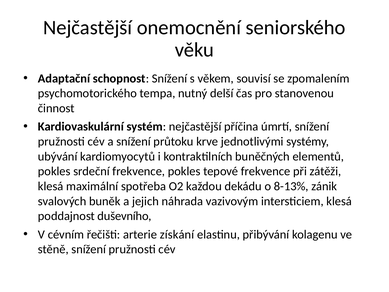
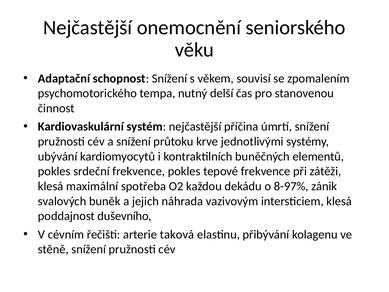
8-13%: 8-13% -> 8-97% (291, 186)
získání: získání -> taková (177, 234)
